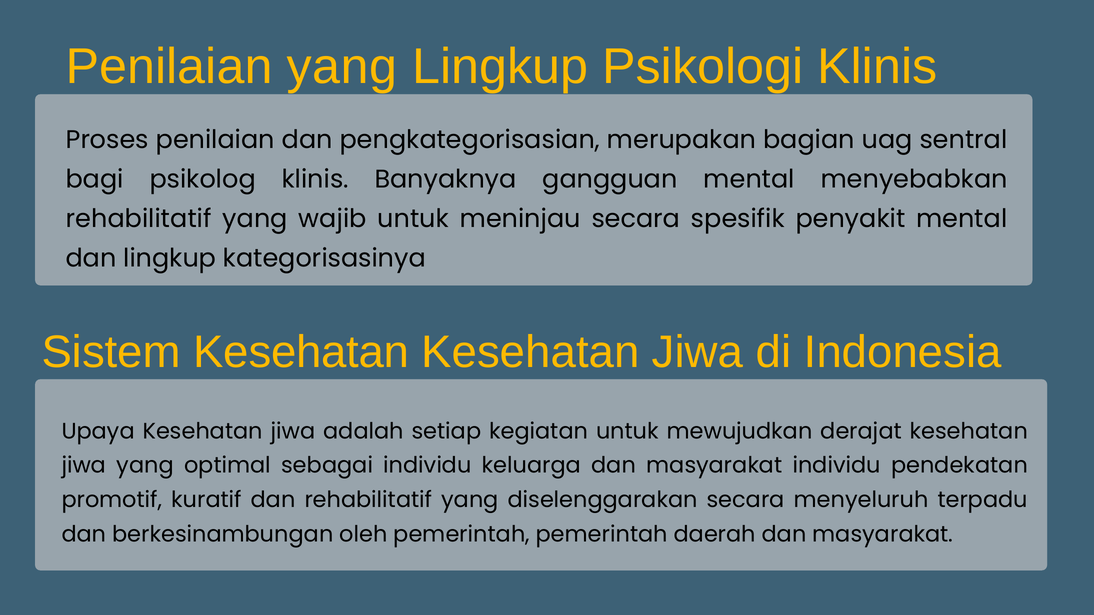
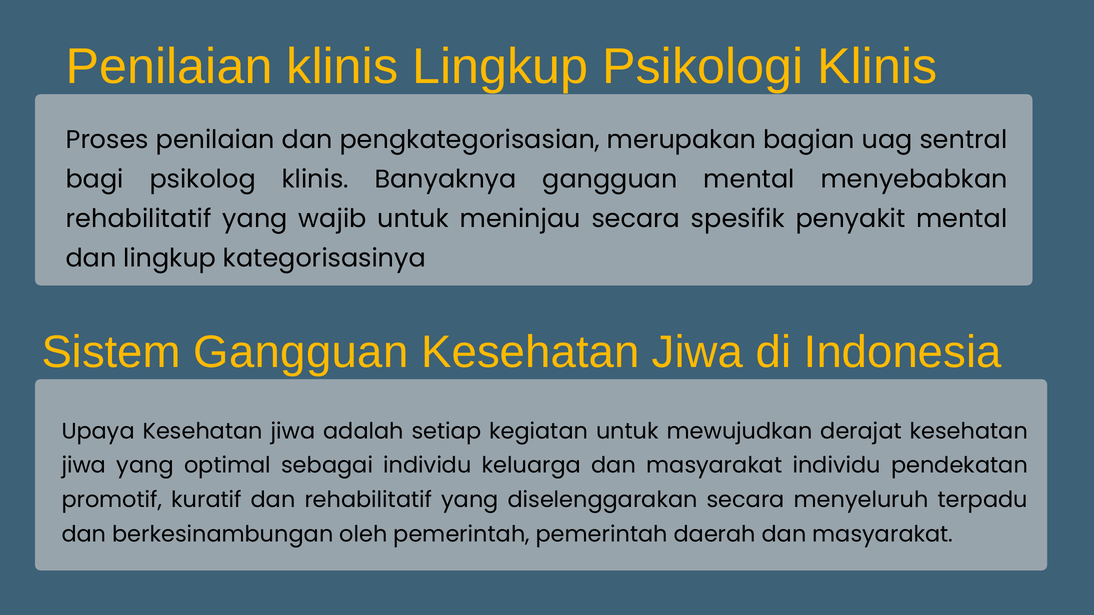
Penilaian yang: yang -> klinis (342, 66)
Sistem Kesehatan: Kesehatan -> Gangguan (301, 352)
